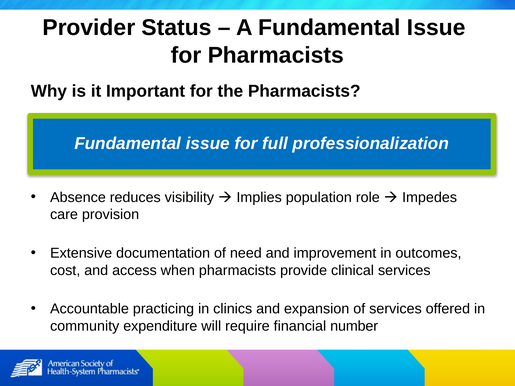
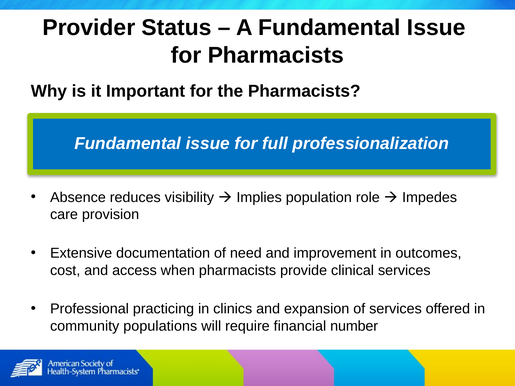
Accountable: Accountable -> Professional (90, 309)
expenditure: expenditure -> populations (160, 326)
